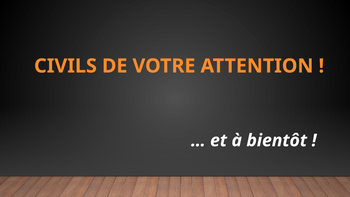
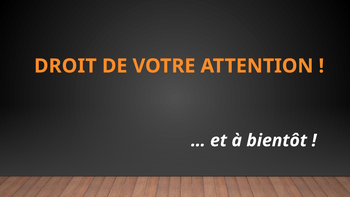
CIVILS: CIVILS -> DROIT (65, 66)
